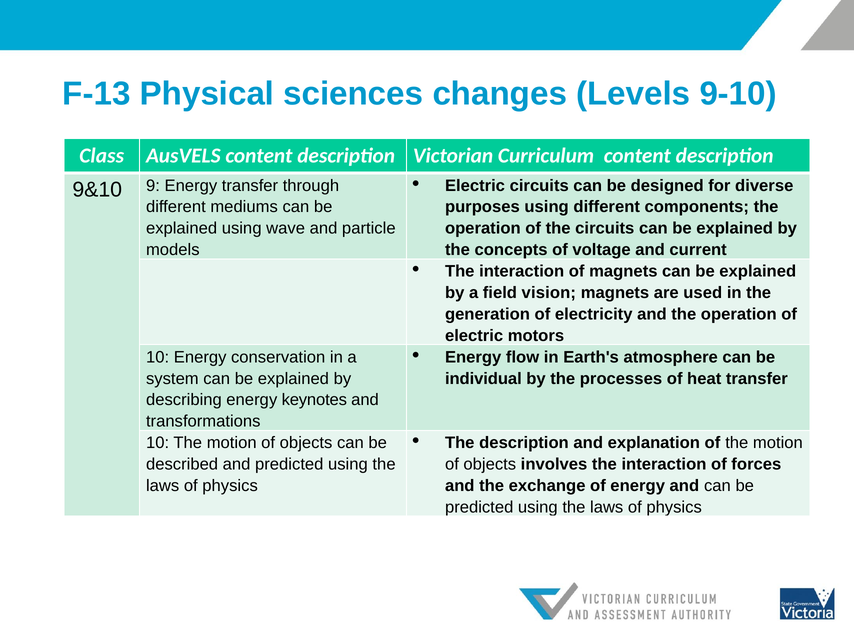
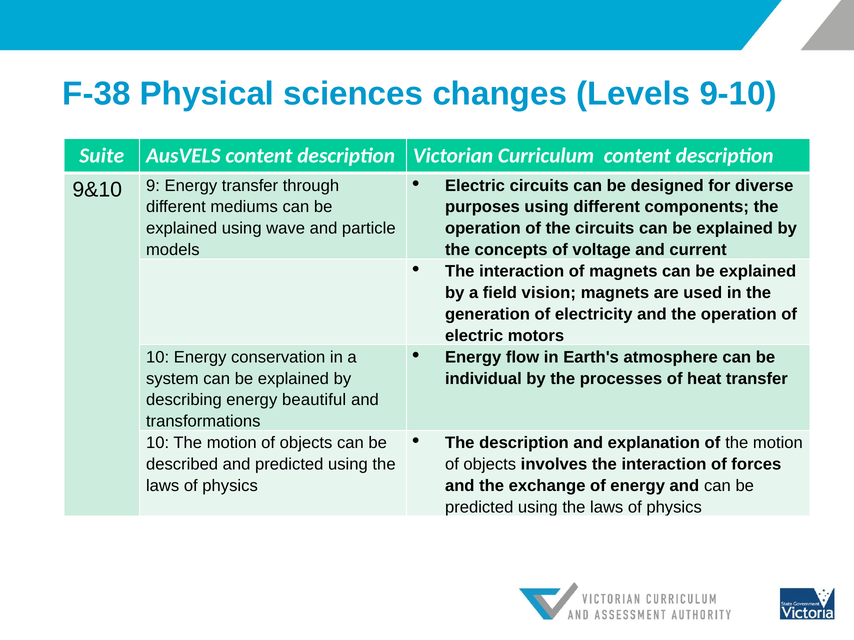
F-13: F-13 -> F-38 (97, 94)
Class: Class -> Suite (102, 156)
keynotes: keynotes -> beautiful (314, 400)
